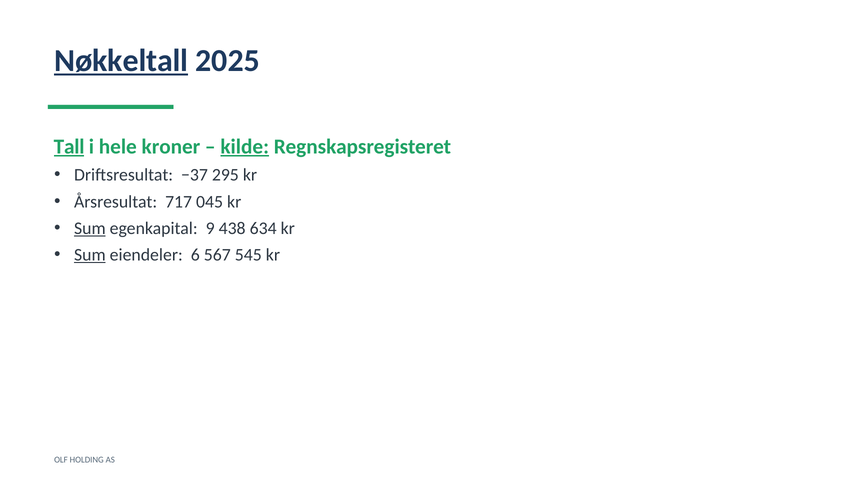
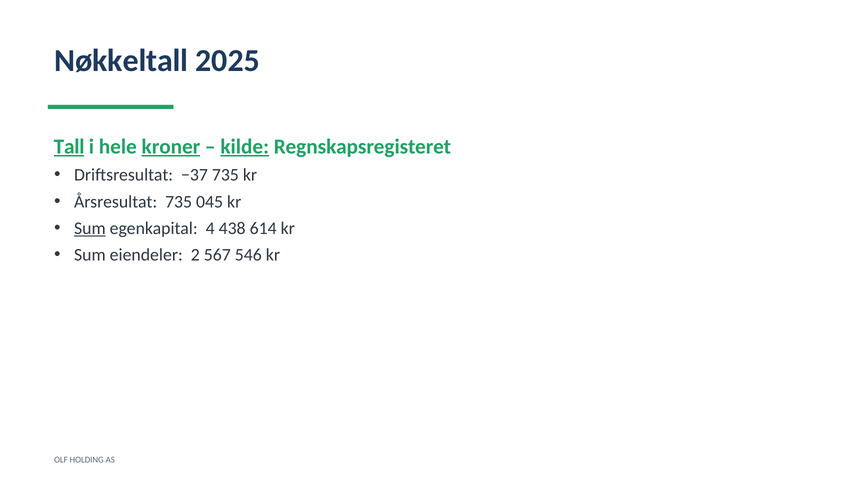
Nøkkeltall underline: present -> none (121, 61)
kroner underline: none -> present (171, 147)
−37 295: 295 -> 735 (225, 175)
Årsresultat 717: 717 -> 735 (179, 202)
9: 9 -> 4 (210, 228)
634: 634 -> 614 (263, 228)
Sum underline: present -> none (90, 255)
6: 6 -> 2 (195, 255)
545: 545 -> 546 (248, 255)
